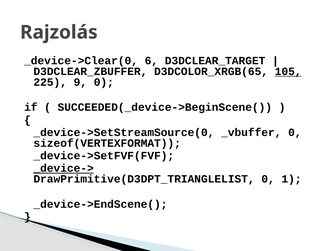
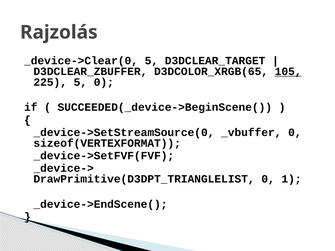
_device->Clear(0 6: 6 -> 5 (151, 61)
225 9: 9 -> 5 (80, 82)
_device-> underline: present -> none (64, 168)
